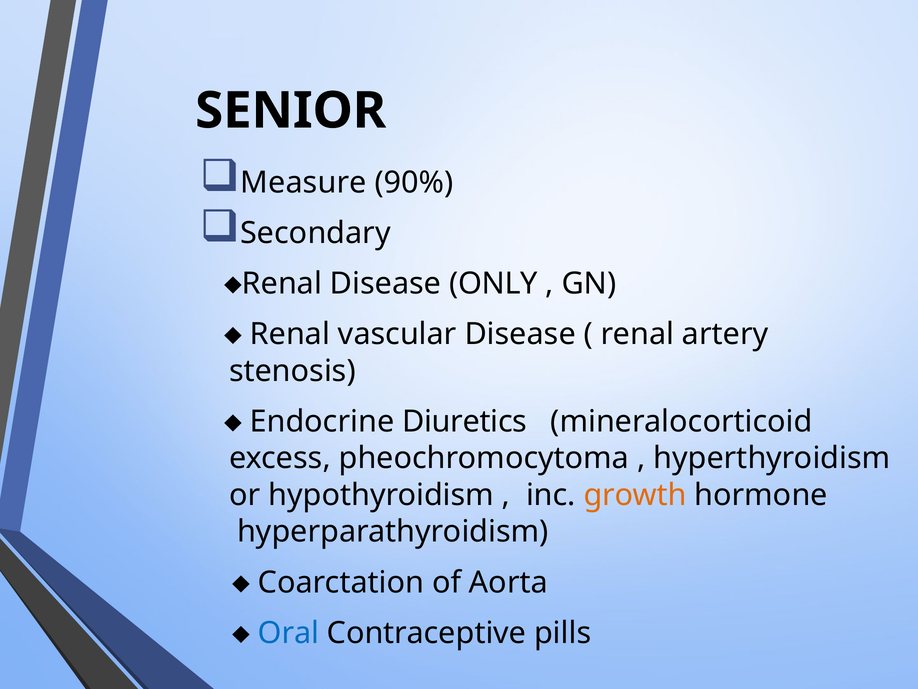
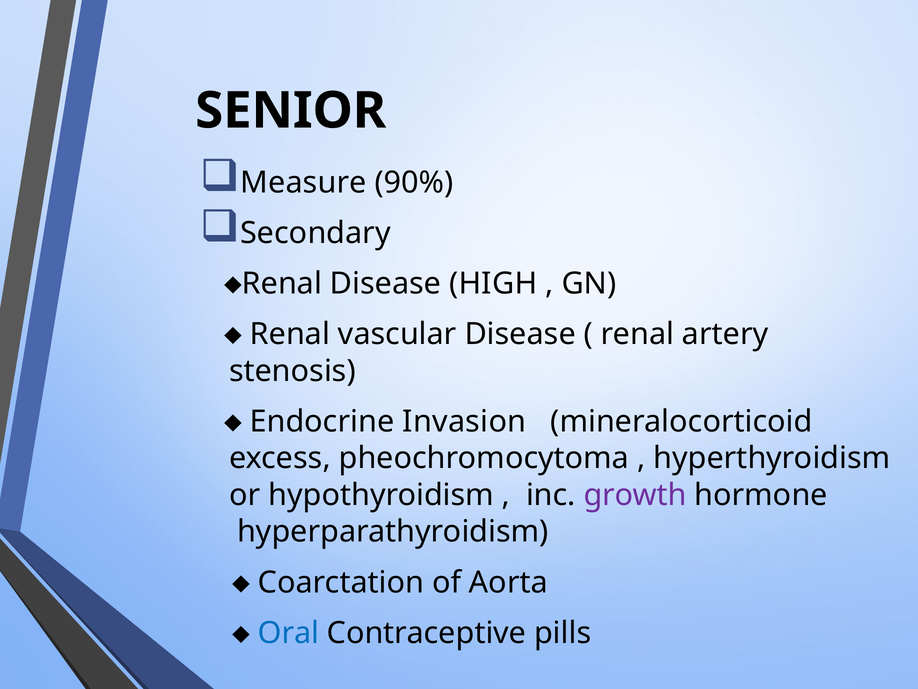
ONLY: ONLY -> HIGH (493, 284)
Diuretics: Diuretics -> Invasion (464, 421)
growth colour: orange -> purple (635, 495)
